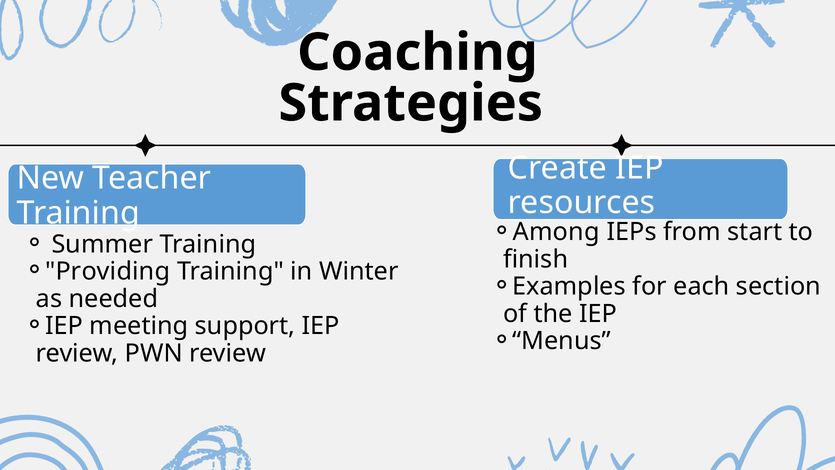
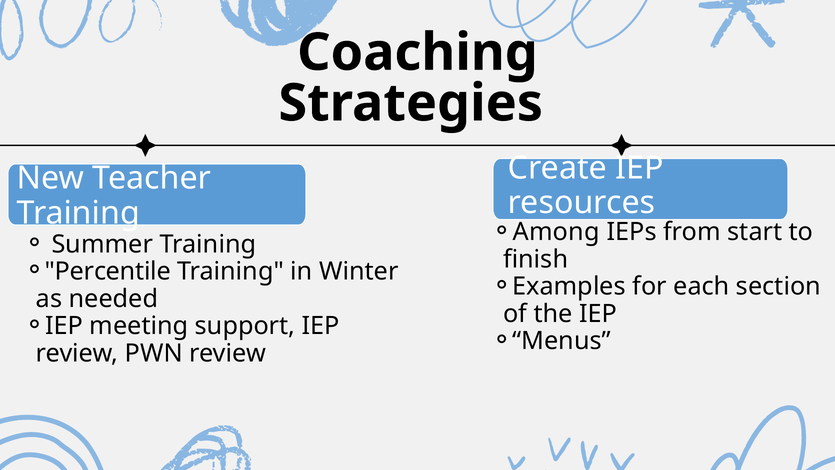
Providing: Providing -> Percentile (108, 271)
